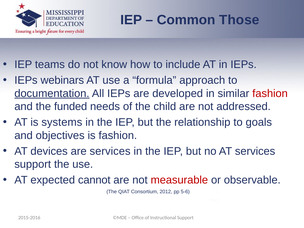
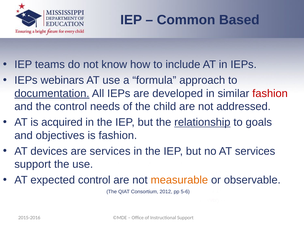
Those: Those -> Based (239, 20)
the funded: funded -> control (71, 107)
systems: systems -> acquired (62, 122)
relationship underline: none -> present (202, 122)
expected cannot: cannot -> control (94, 180)
measurable colour: red -> orange (179, 180)
